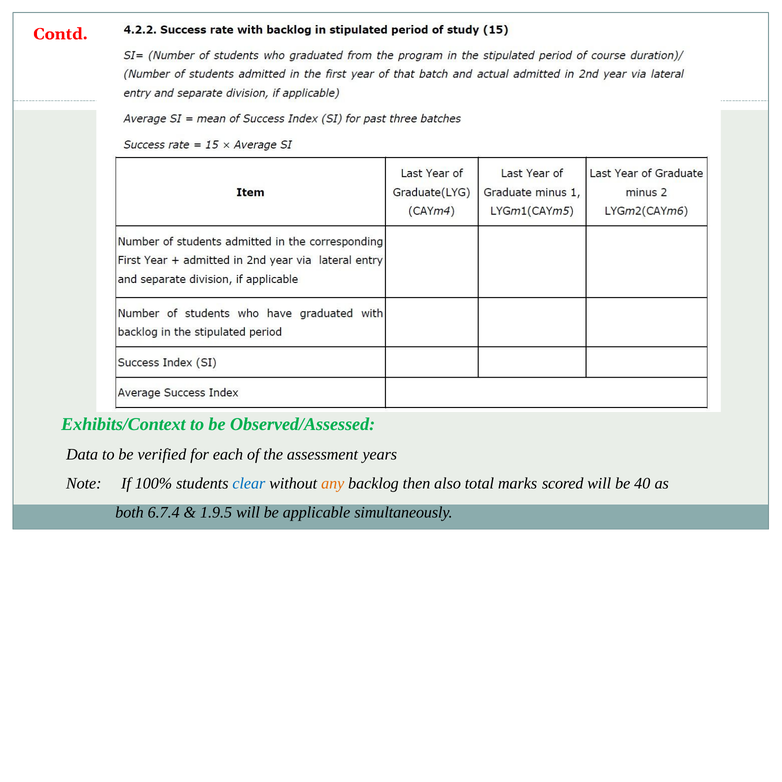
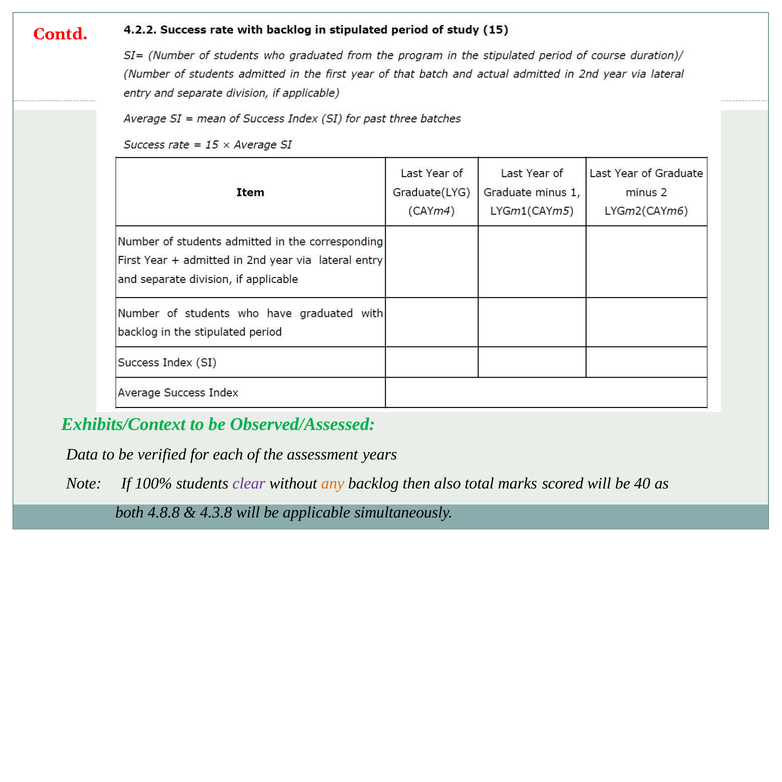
clear colour: blue -> purple (249, 483)
6.7.4: 6.7.4 -> 4.8.8 (164, 512)
1.9.5: 1.9.5 -> 4.3.8 (216, 512)
